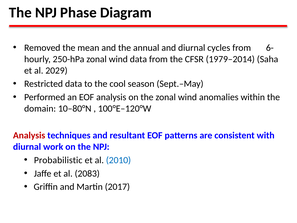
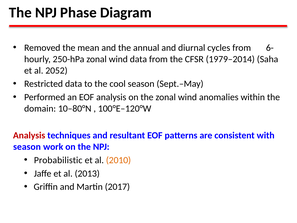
2029: 2029 -> 2052 (56, 70)
diurnal: diurnal -> season (27, 147)
2010 colour: blue -> orange (118, 160)
2083: 2083 -> 2013 (87, 173)
